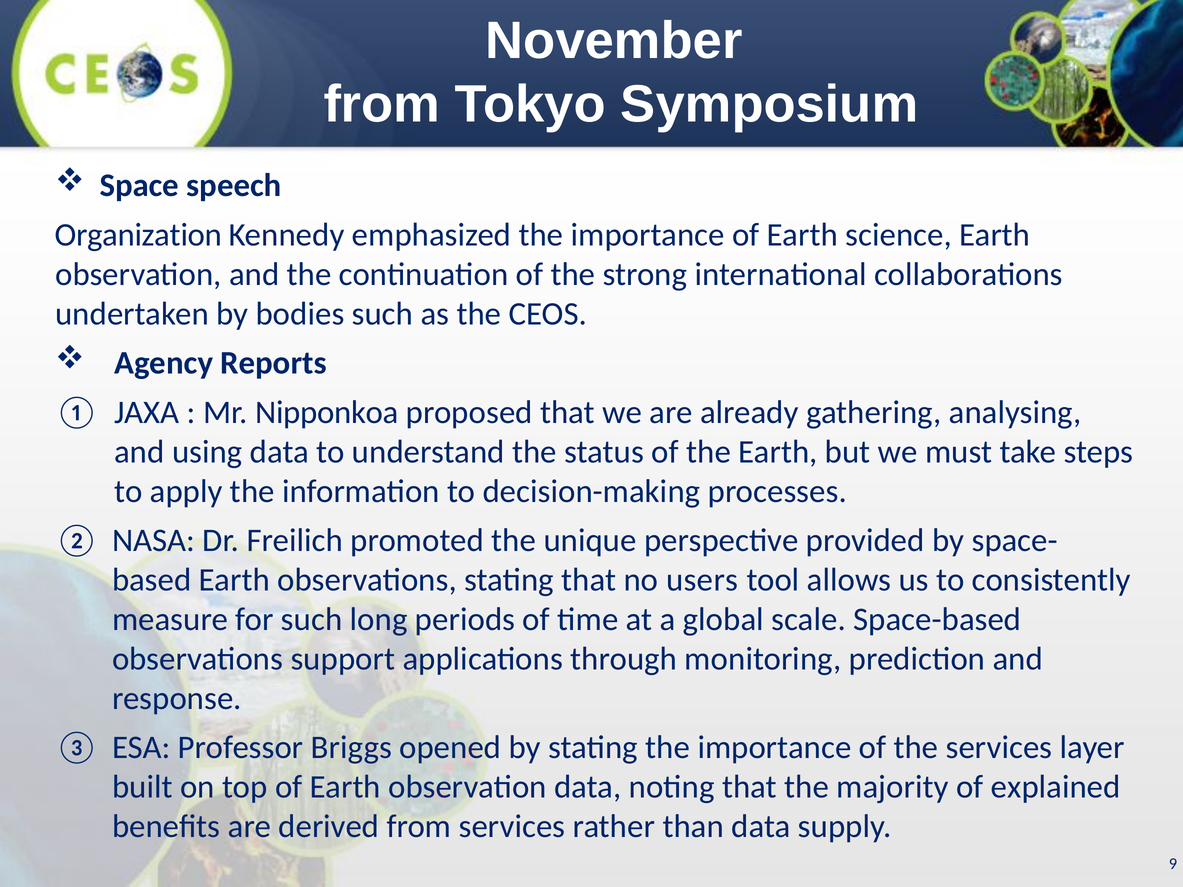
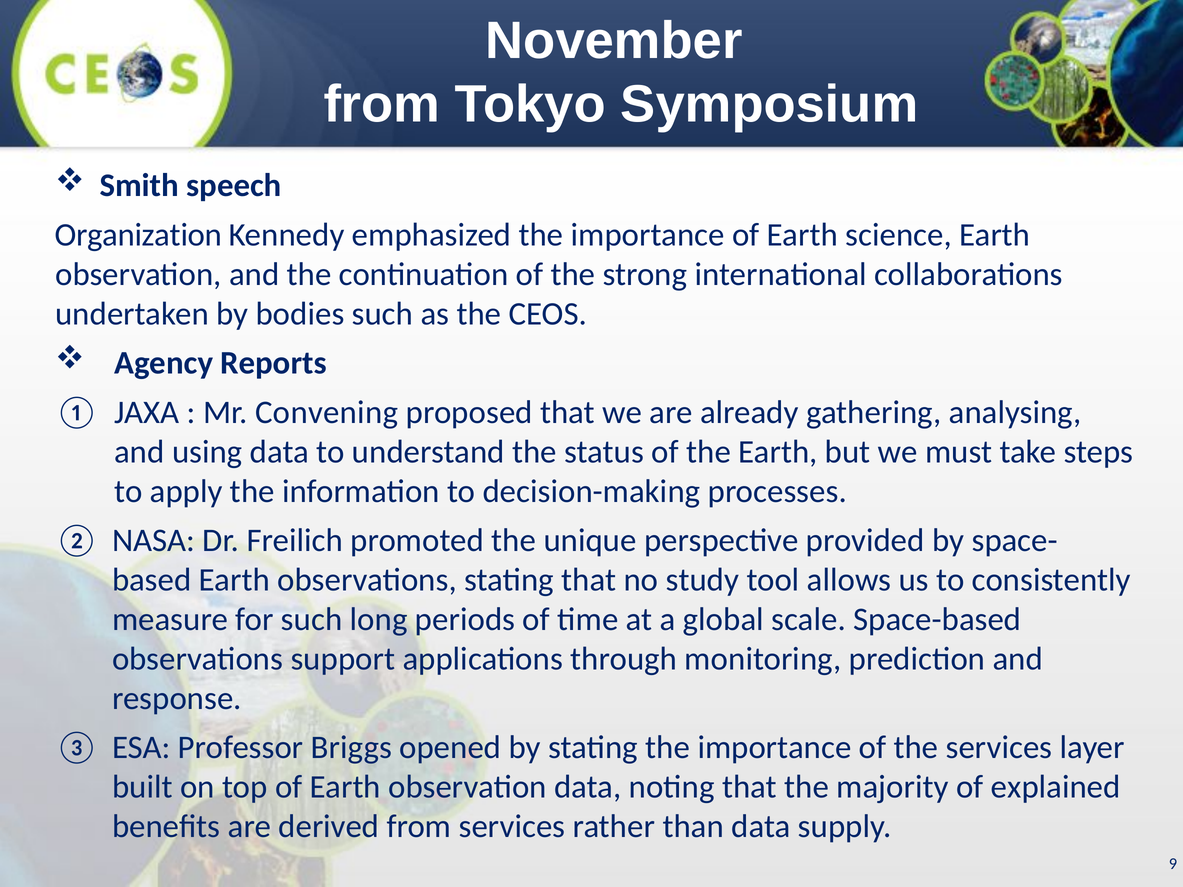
Space: Space -> Smith (139, 186)
Nipponkoa: Nipponkoa -> Convening (327, 412)
users: users -> study (702, 580)
